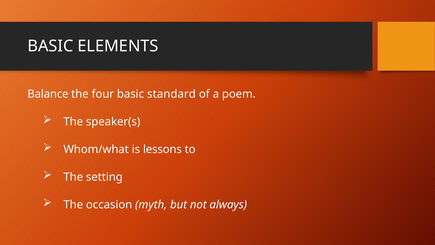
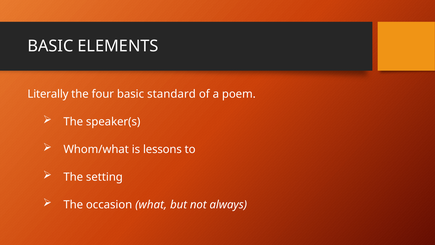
Balance: Balance -> Literally (48, 94)
myth: myth -> what (151, 204)
